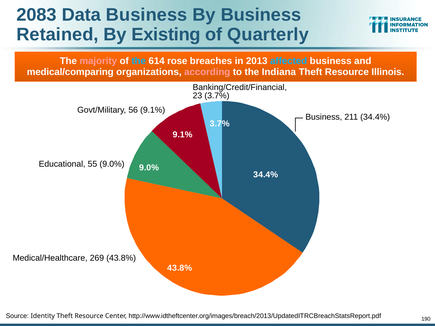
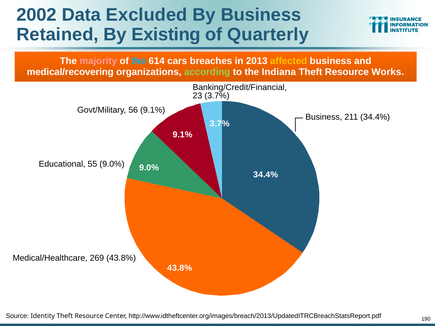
2083: 2083 -> 2002 (37, 15)
Data Business: Business -> Excluded (147, 15)
rose: rose -> cars (177, 61)
affected colour: light blue -> yellow (289, 61)
medical/comparing: medical/comparing -> medical/recovering (70, 72)
according colour: pink -> light green (207, 72)
Illinois: Illinois -> Works (388, 72)
